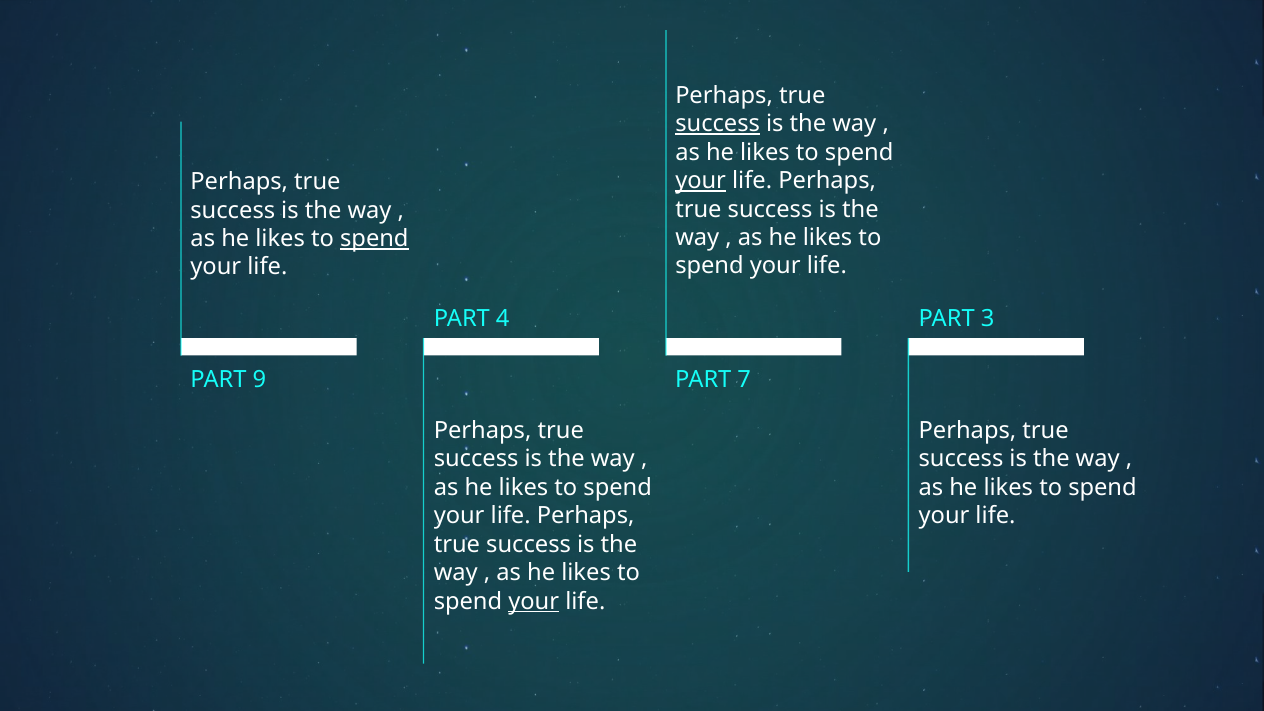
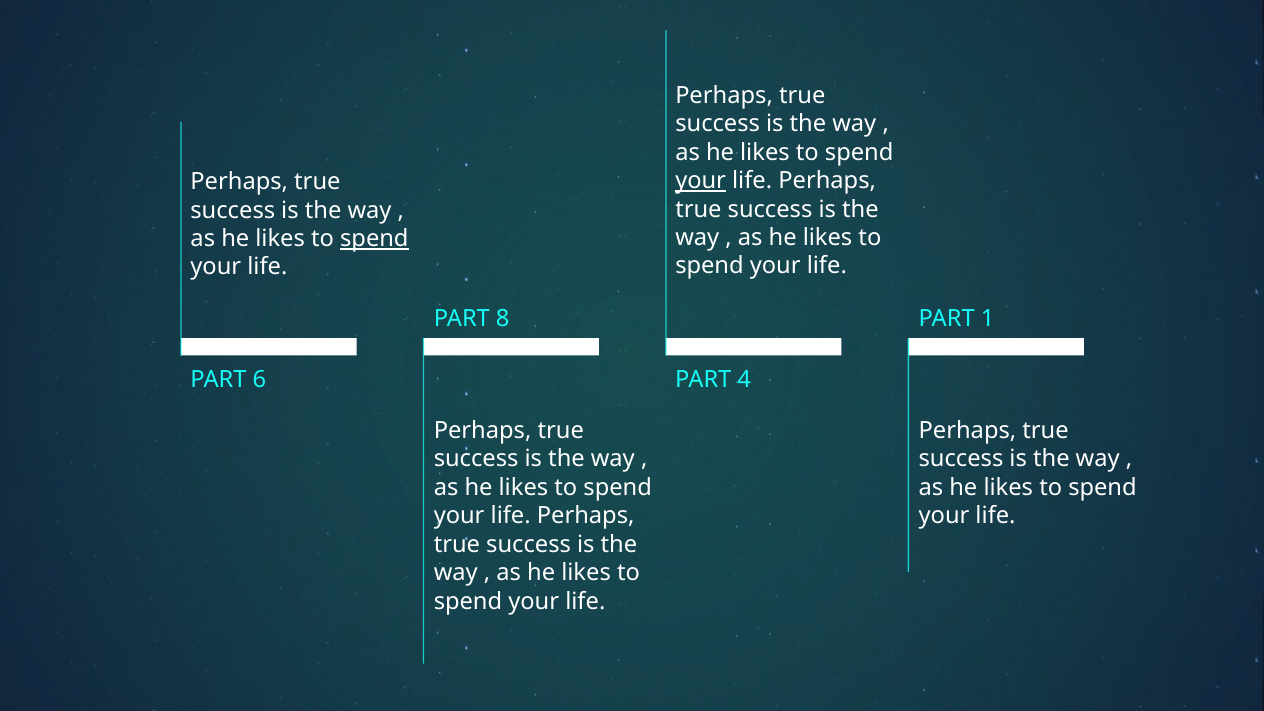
success underline: present -> none (718, 124)
4: 4 -> 8 (503, 319)
3: 3 -> 1 (988, 319)
9: 9 -> 6 (259, 380)
7: 7 -> 4 (744, 380)
your underline: present -> none (534, 601)
